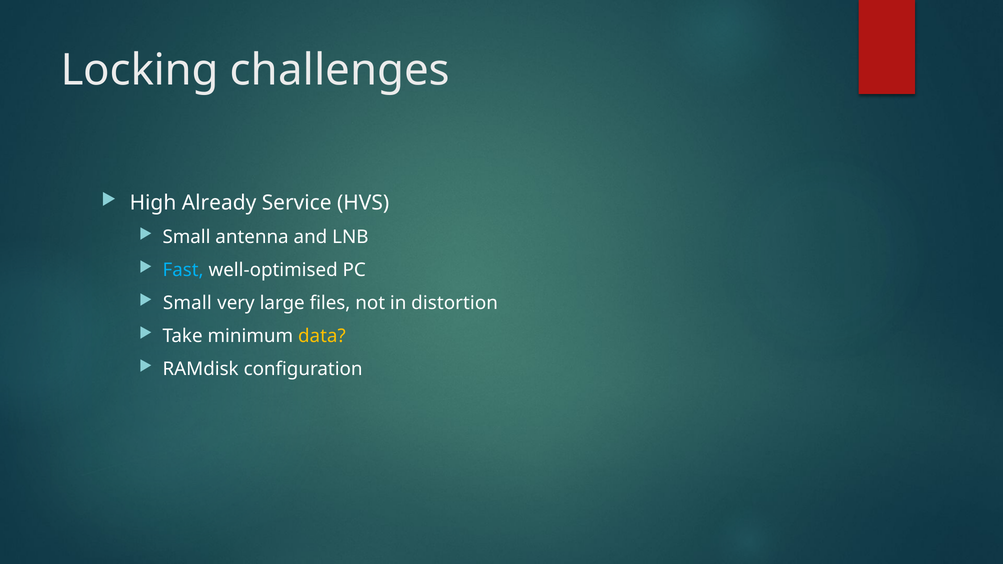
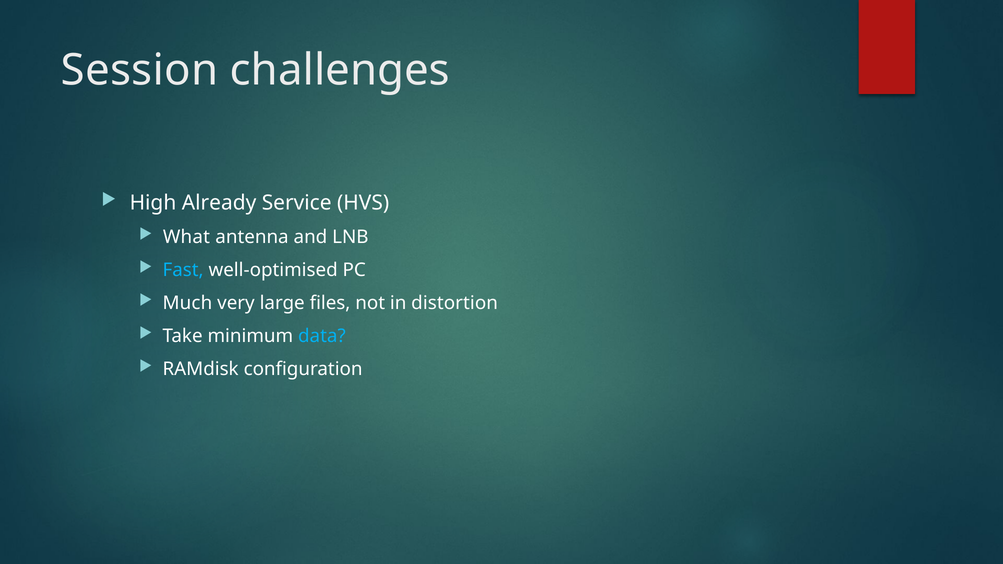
Locking: Locking -> Session (139, 70)
Small: Small -> What (186, 237)
Small: Small -> Much (187, 303)
data colour: yellow -> light blue (322, 336)
